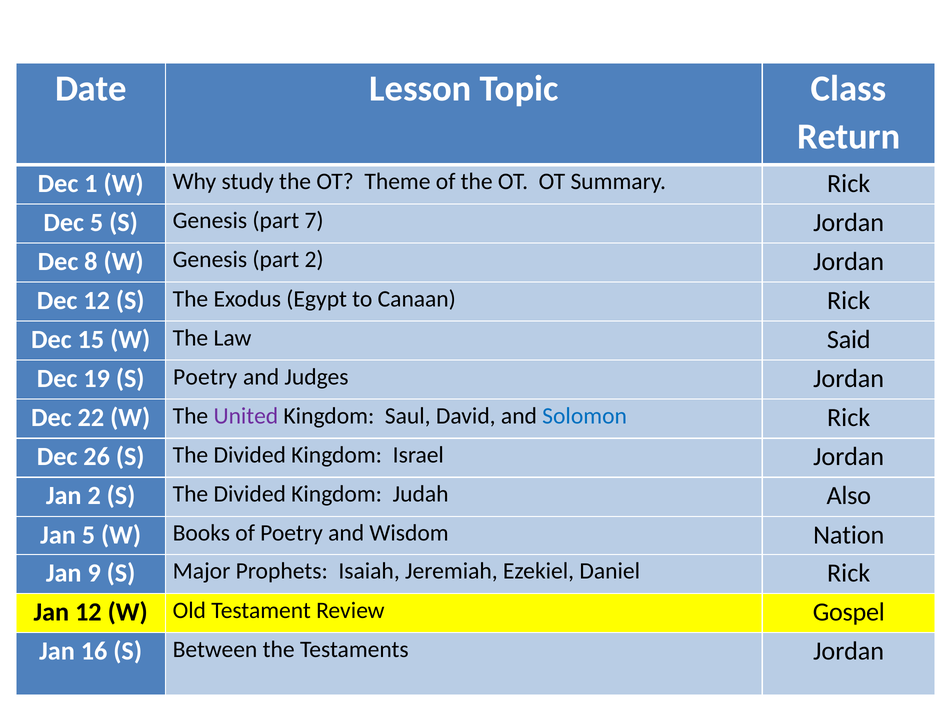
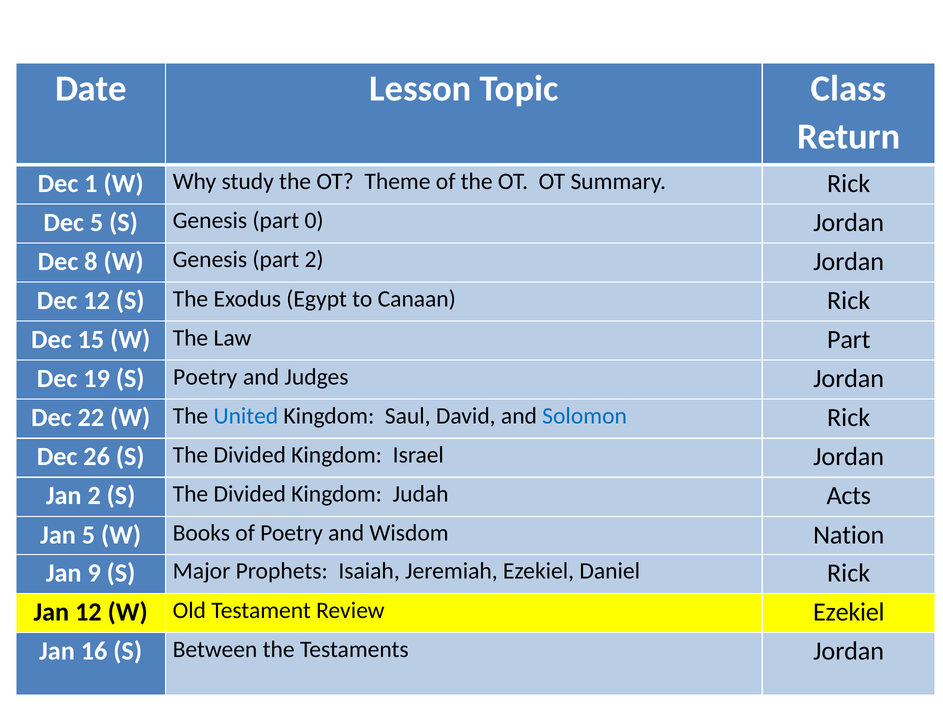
7: 7 -> 0 (314, 221)
Law Said: Said -> Part (849, 340)
United colour: purple -> blue (246, 416)
Also: Also -> Acts (849, 496)
Review Gospel: Gospel -> Ezekiel (849, 612)
